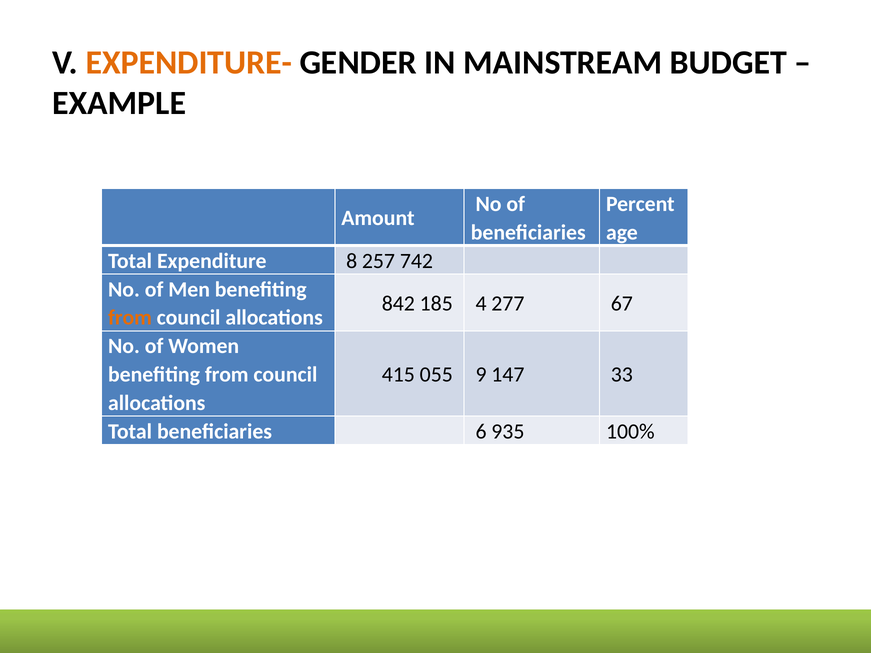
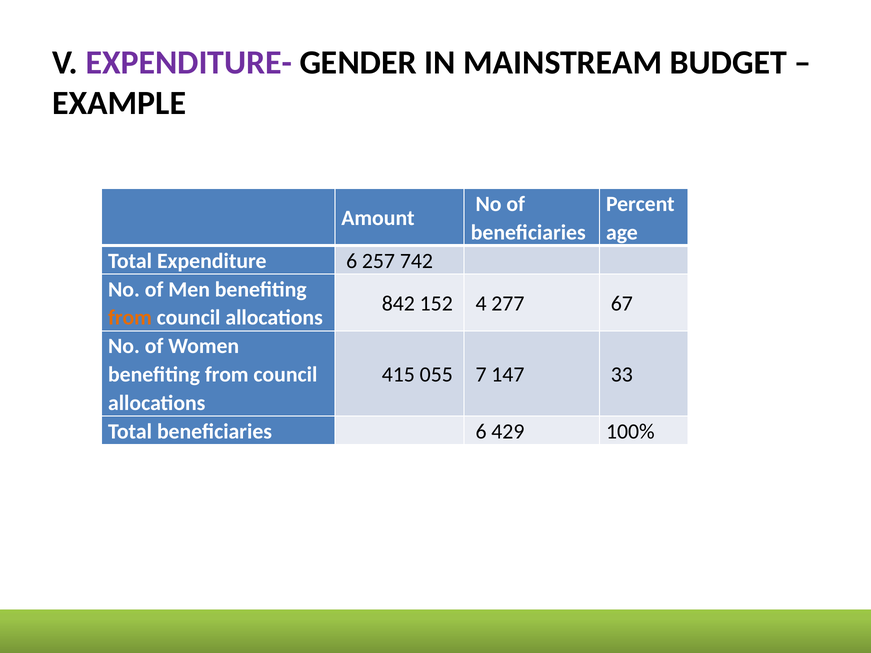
EXPENDITURE- colour: orange -> purple (189, 63)
Expenditure 8: 8 -> 6 (352, 261)
185: 185 -> 152 (436, 304)
9: 9 -> 7 (481, 375)
935: 935 -> 429 (508, 432)
